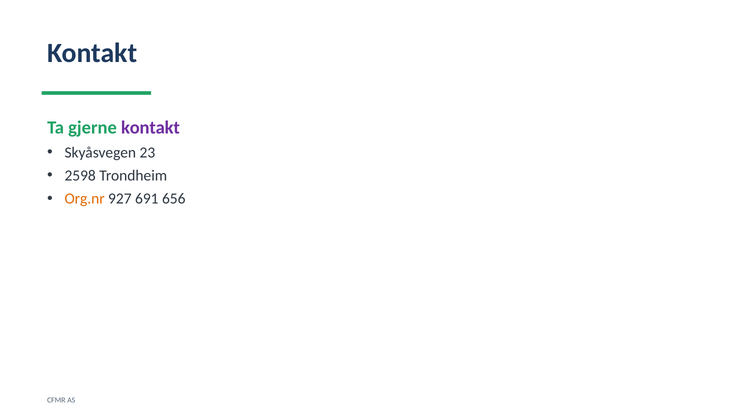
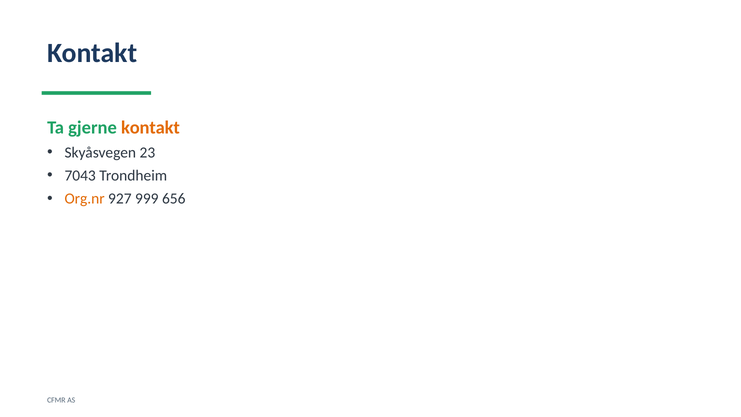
kontakt colour: purple -> orange (150, 128)
2598: 2598 -> 7043 (80, 176)
691: 691 -> 999 (147, 199)
